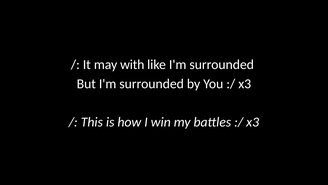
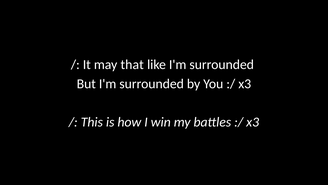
with: with -> that (132, 65)
